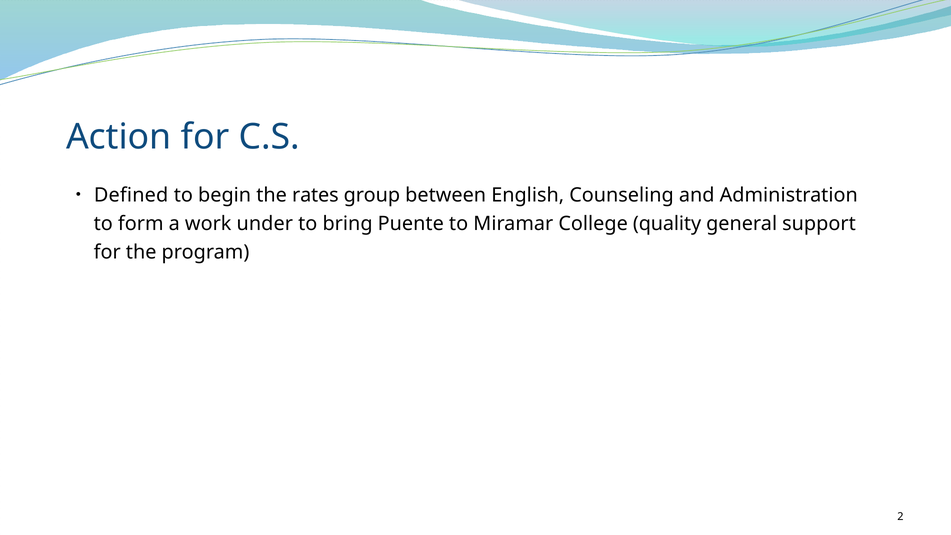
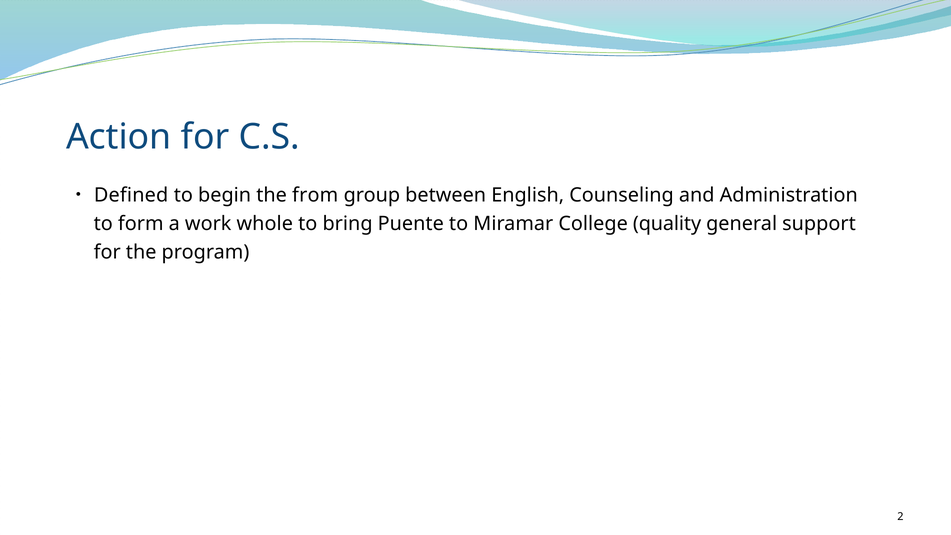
rates: rates -> from (315, 195)
under: under -> whole (265, 224)
